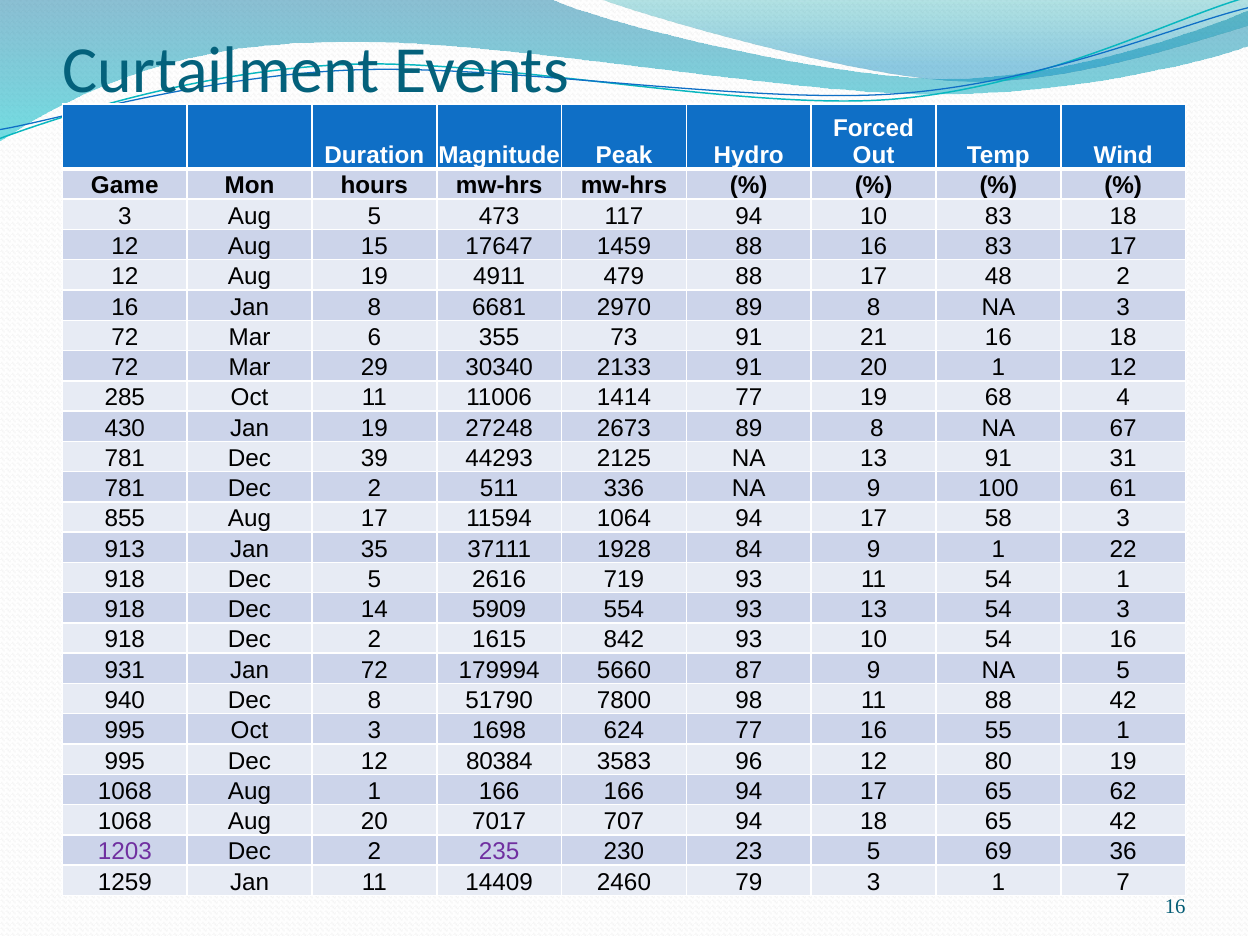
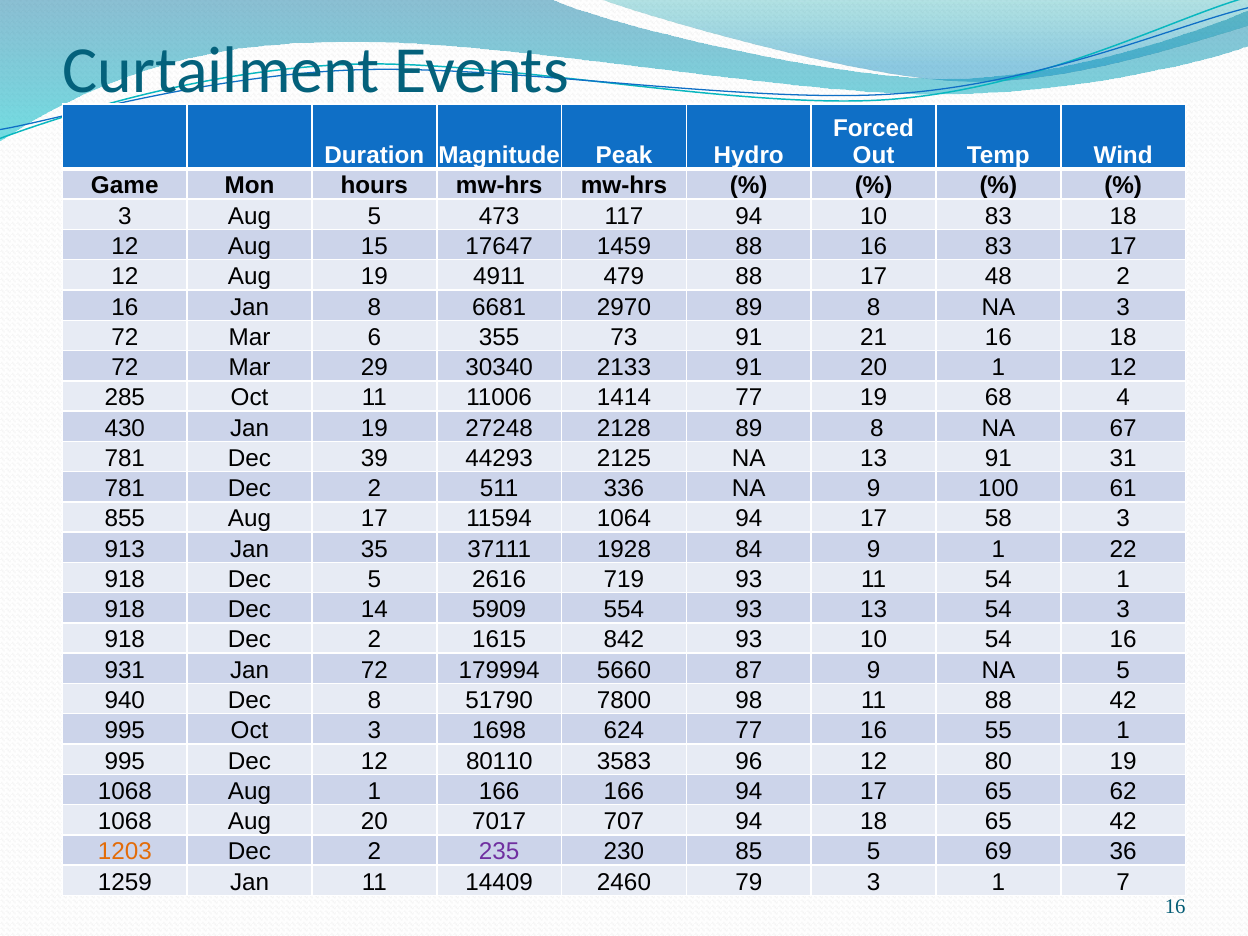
2673: 2673 -> 2128 (624, 428)
80384: 80384 -> 80110 (499, 761)
1203 colour: purple -> orange (125, 852)
23: 23 -> 85 (749, 852)
